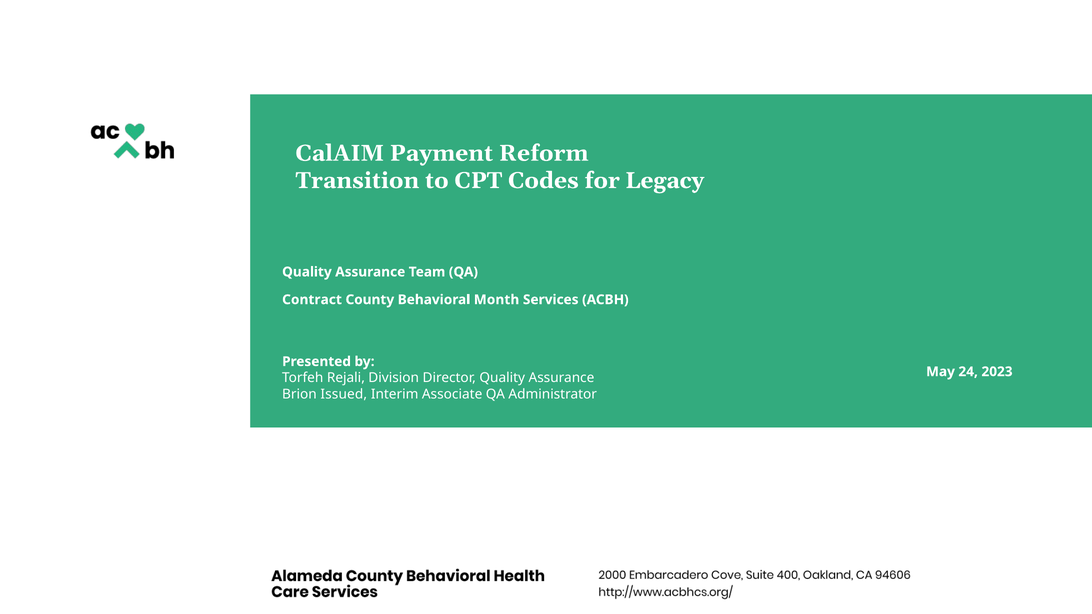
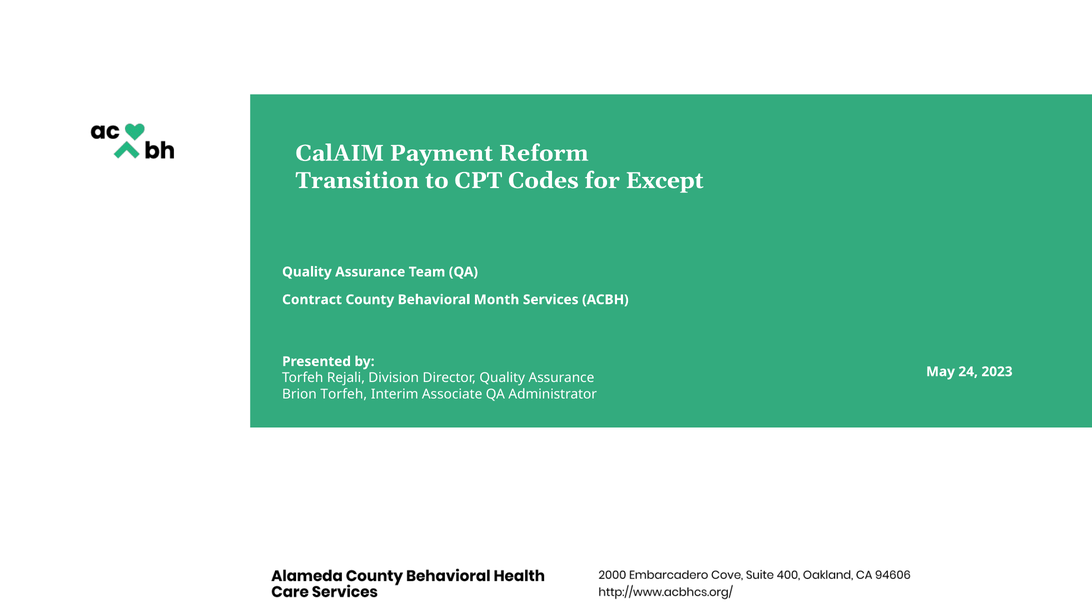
Legacy: Legacy -> Except (665, 181)
Brion Issued: Issued -> Torfeh (344, 394)
